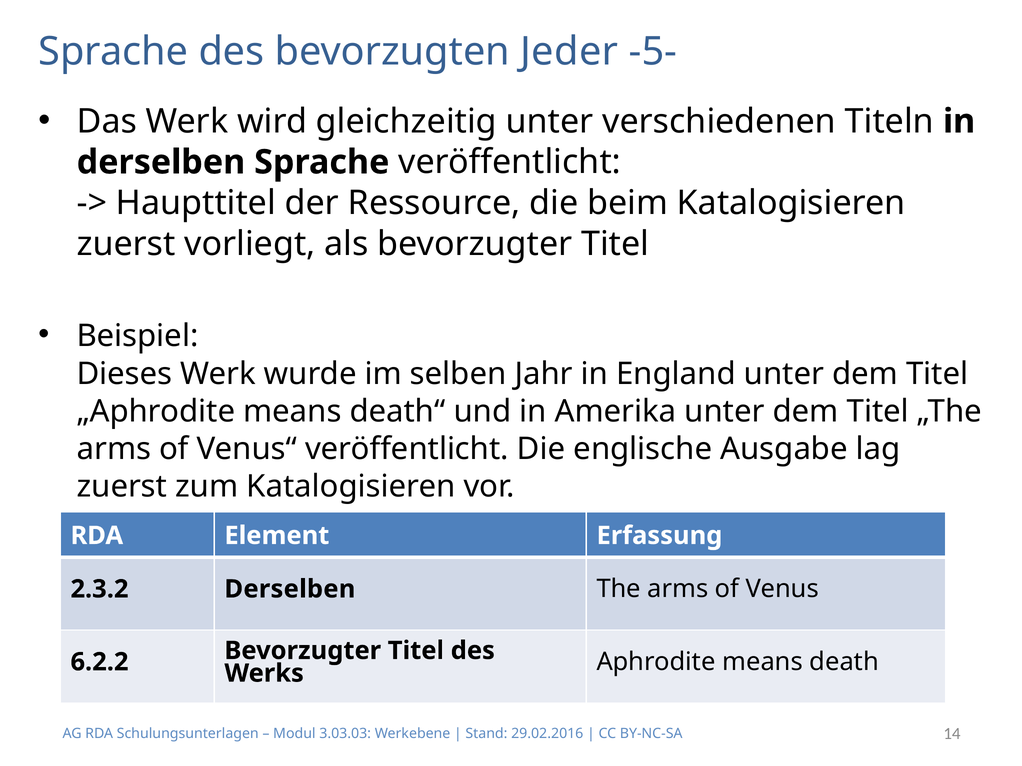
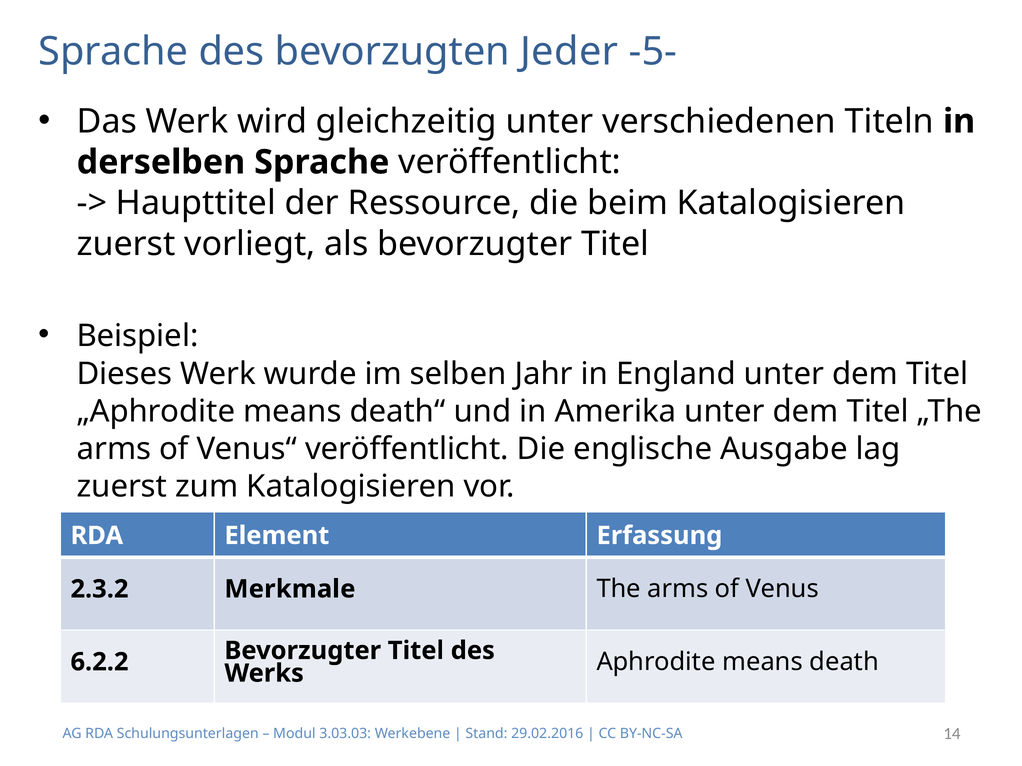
2.3.2 Derselben: Derselben -> Merkmale (290, 589)
